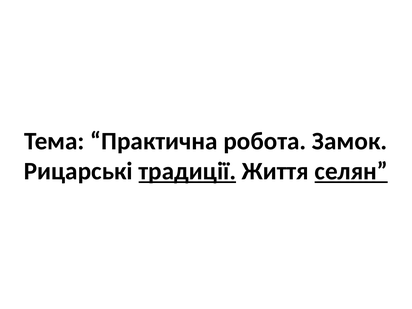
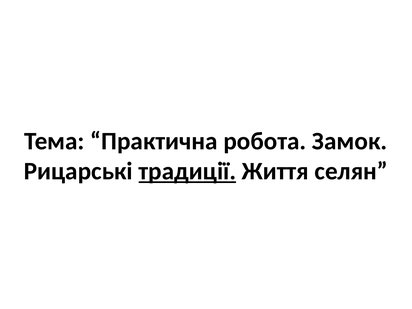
селян underline: present -> none (351, 171)
